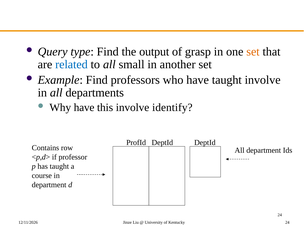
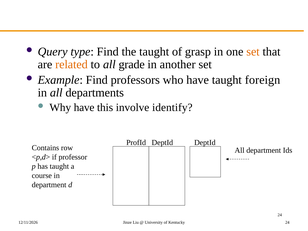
the output: output -> taught (154, 52)
related colour: blue -> orange (71, 64)
small: small -> grade (132, 64)
taught involve: involve -> foreign (263, 80)
